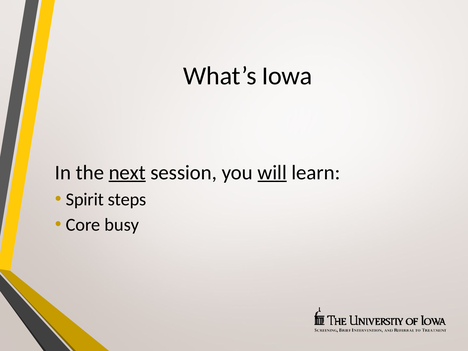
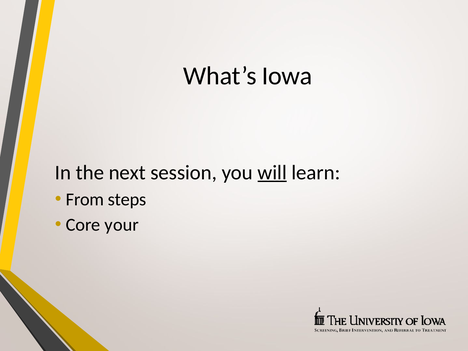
next underline: present -> none (127, 172)
Spirit: Spirit -> From (85, 199)
busy: busy -> your (122, 225)
